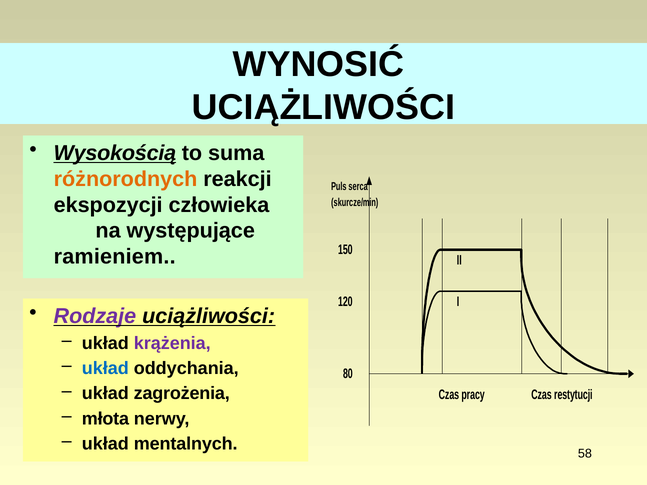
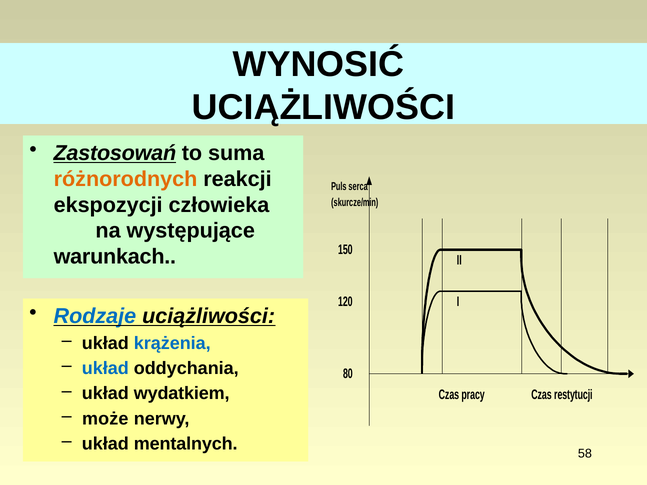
Wysokością: Wysokością -> Zastosowań (115, 153)
ramieniem: ramieniem -> warunkach (115, 257)
Rodzaje colour: purple -> blue (95, 316)
krążenia colour: purple -> blue (172, 343)
zagrożenia: zagrożenia -> wydatkiem (182, 394)
młota: młota -> może (105, 419)
